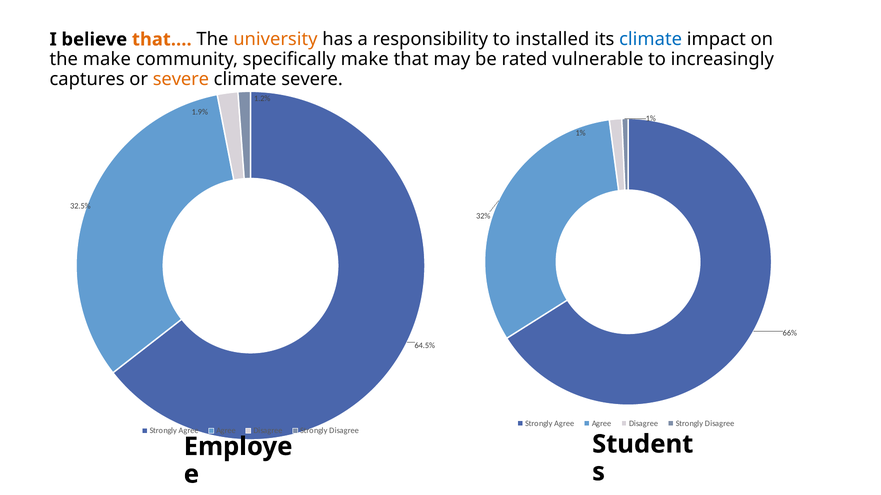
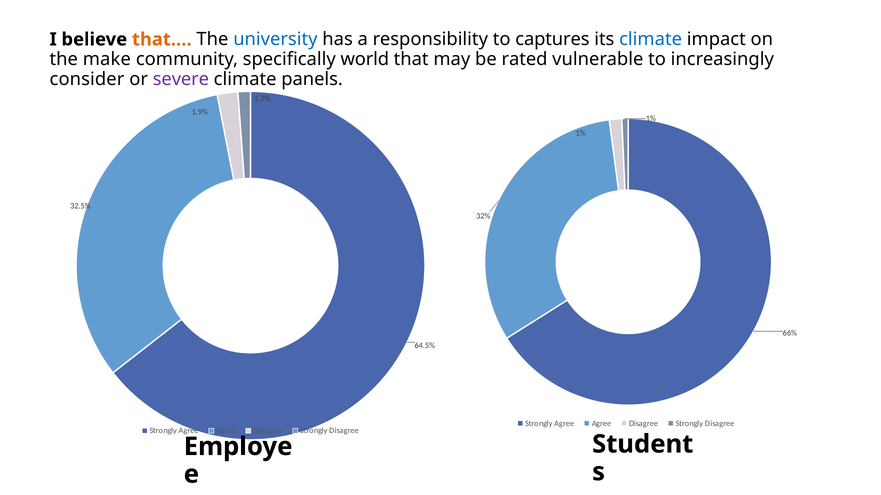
university colour: orange -> blue (275, 39)
installed: installed -> captures (552, 39)
specifically make: make -> world (365, 59)
captures: captures -> consider (87, 79)
severe colour: orange -> purple (181, 79)
climate severe: severe -> panels (312, 79)
